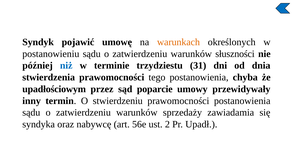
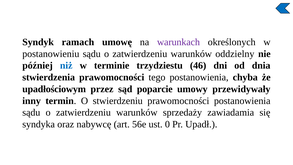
pojawić: pojawić -> ramach (78, 42)
warunkach colour: orange -> purple (178, 42)
słuszności: słuszności -> oddzielny (235, 54)
31: 31 -> 46 (198, 65)
2: 2 -> 0 (167, 124)
